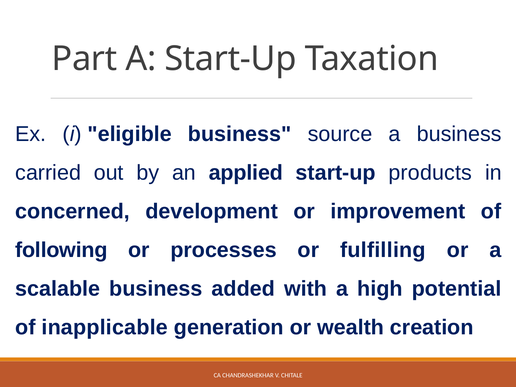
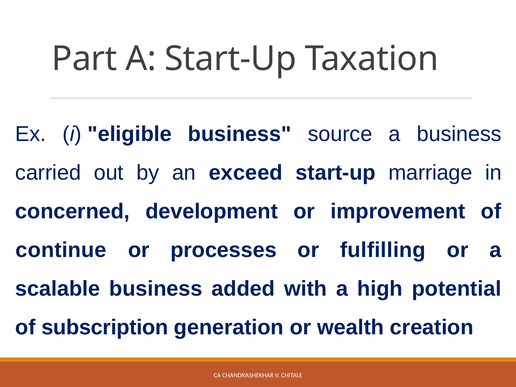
applied: applied -> exceed (246, 173)
products: products -> marriage (430, 173)
following: following -> continue (61, 250)
inapplicable: inapplicable -> subscription (105, 328)
